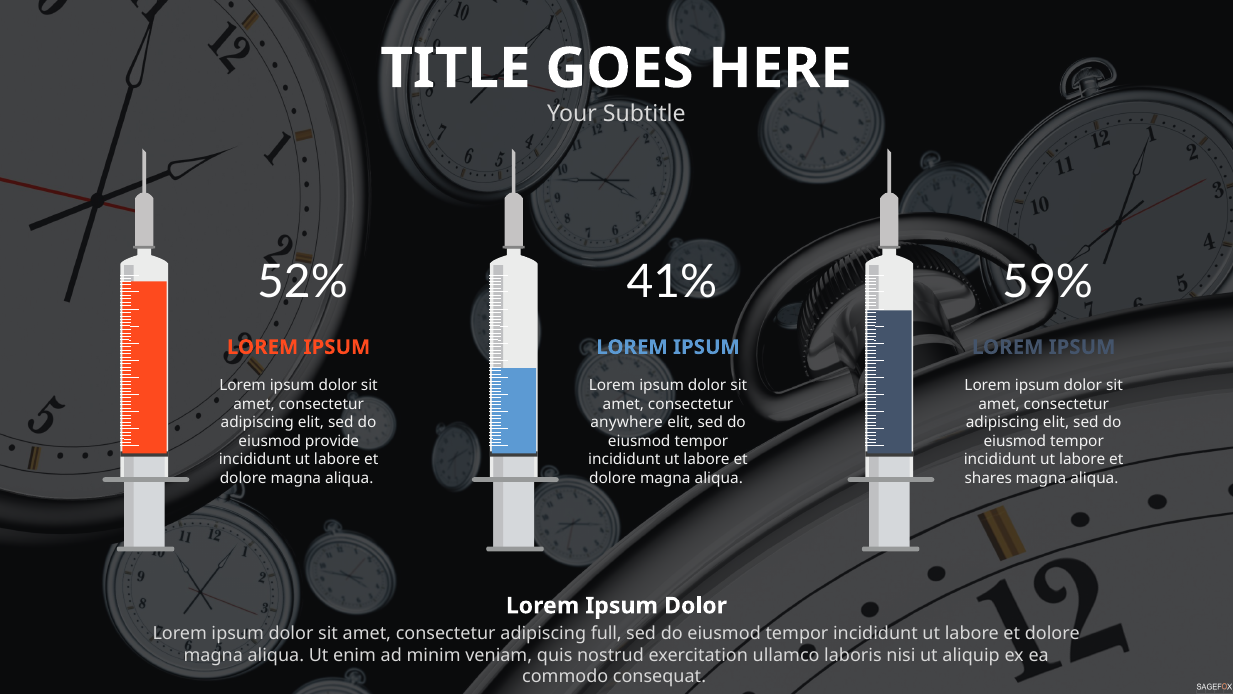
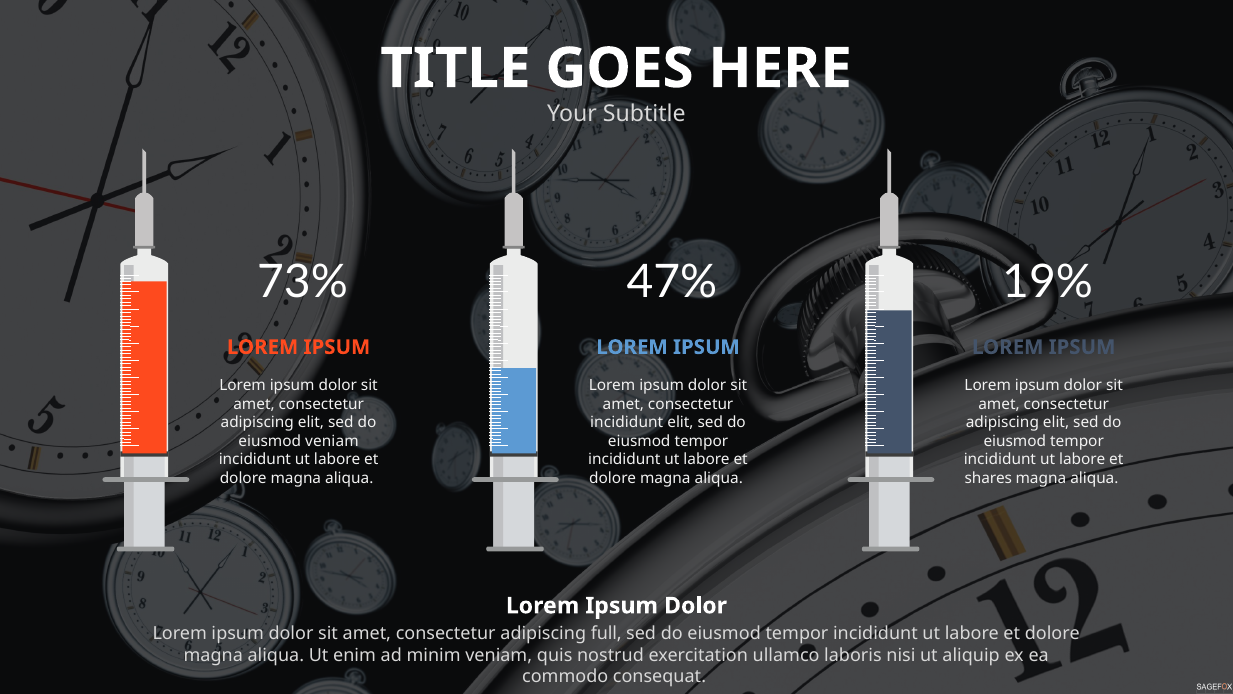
52%: 52% -> 73% (302, 282)
41%: 41% -> 47% (672, 282)
59%: 59% -> 19% (1048, 282)
anywhere: anywhere -> incididunt (627, 423)
eiusmod provide: provide -> veniam (332, 441)
